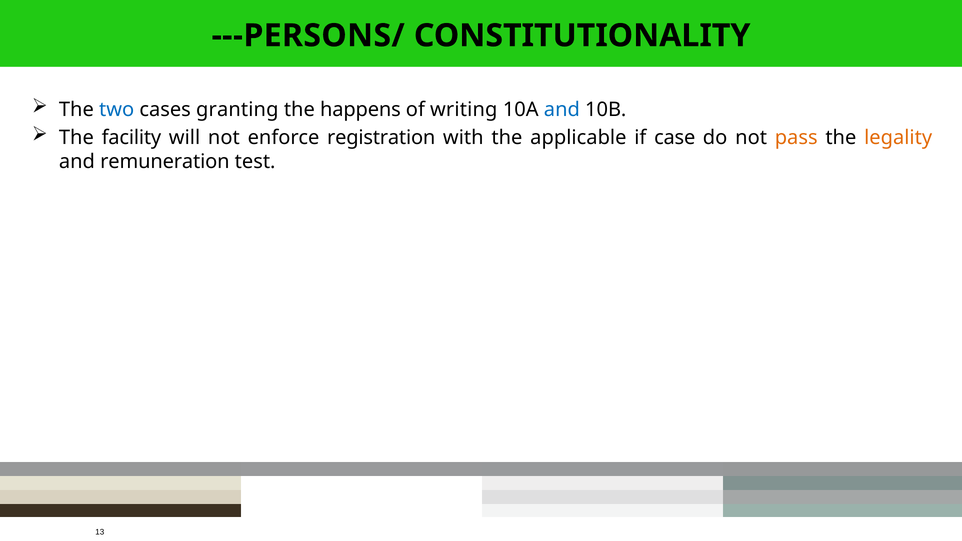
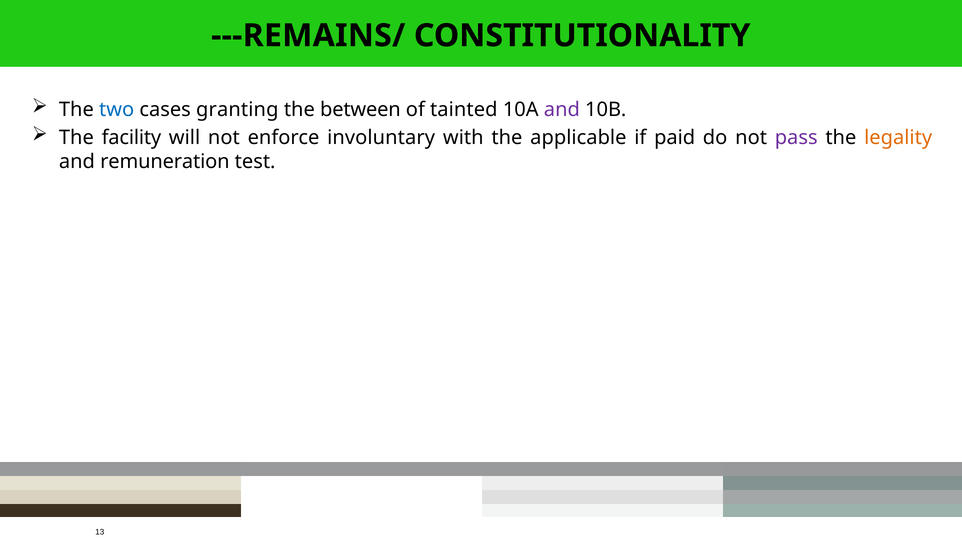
---PERSONS/: ---PERSONS/ -> ---REMAINS/ (308, 36)
happens: happens -> between (360, 109)
writing: writing -> tainted (464, 109)
and colour: blue -> purple (562, 109)
registration: registration -> involuntary (381, 138)
case: case -> paid (675, 138)
pass colour: orange -> purple (796, 138)
